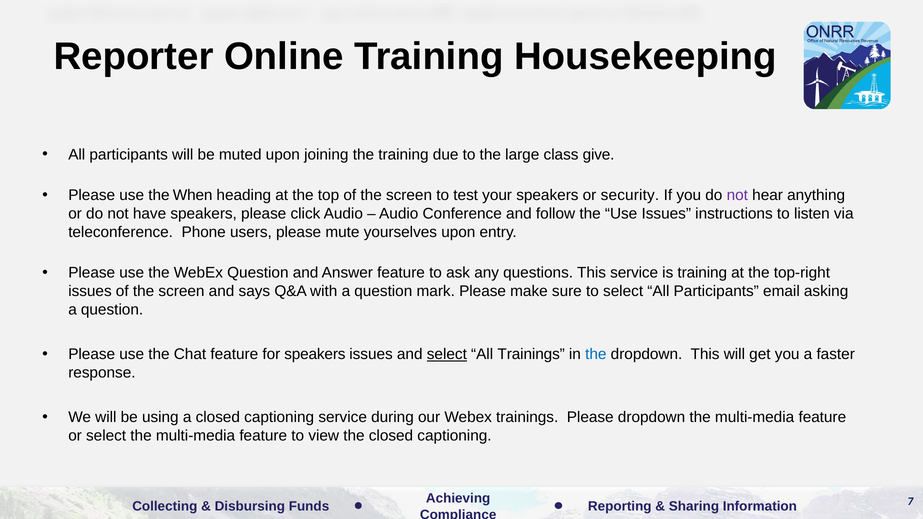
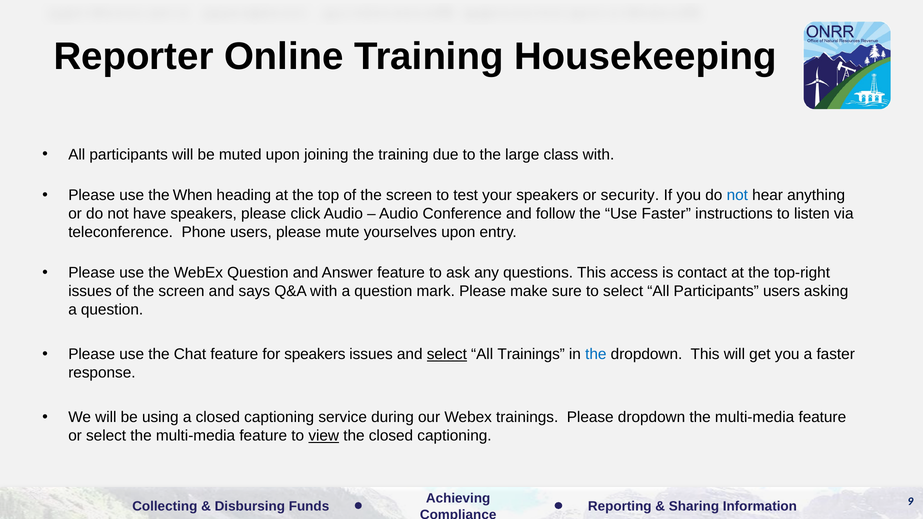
class give: give -> with (598, 155)
not colour: purple -> blue (737, 195)
Use Issues: Issues -> Faster (666, 214)
This service: service -> access (634, 273)
is training: training -> contact (702, 273)
Participants email: email -> users (782, 291)
view underline: none -> present (324, 436)
7: 7 -> 9 (910, 502)
